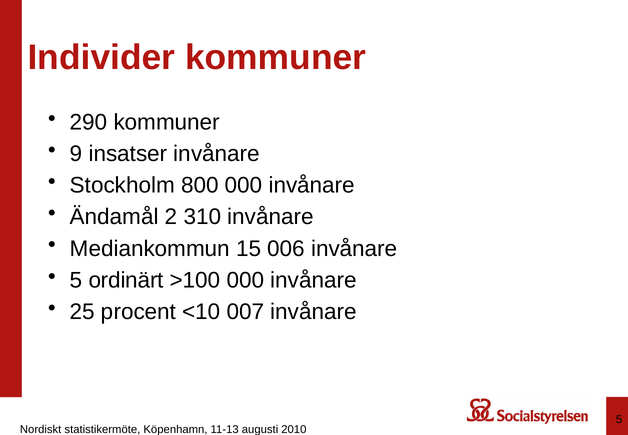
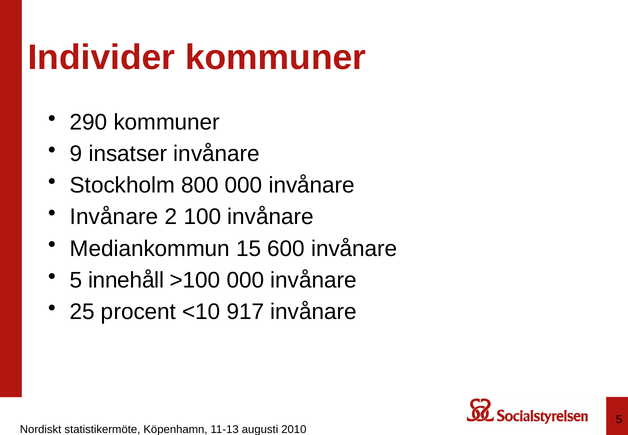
Ändamål: Ändamål -> Invånare (114, 217)
310: 310 -> 100 (202, 217)
006: 006 -> 600 (286, 249)
ordinärt: ordinärt -> innehåll (126, 280)
007: 007 -> 917 (245, 312)
